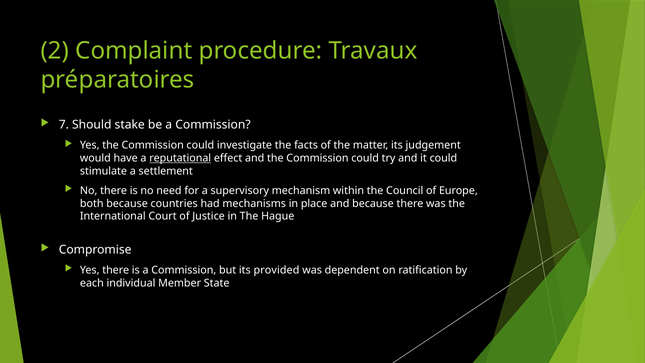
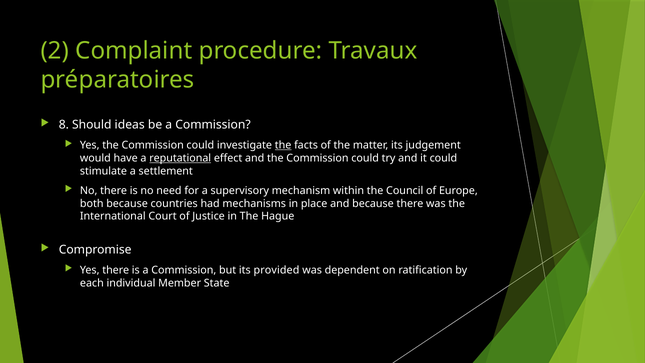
7: 7 -> 8 (64, 125)
stake: stake -> ideas (130, 125)
the underline: none -> present (283, 145)
